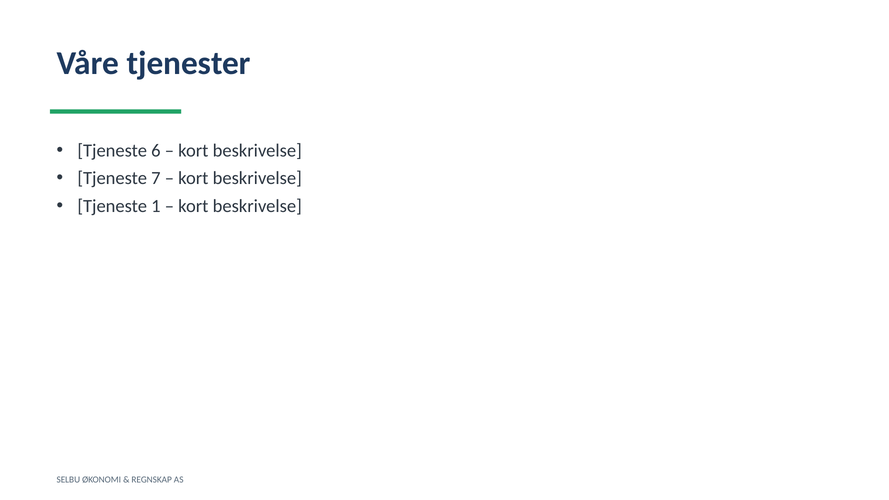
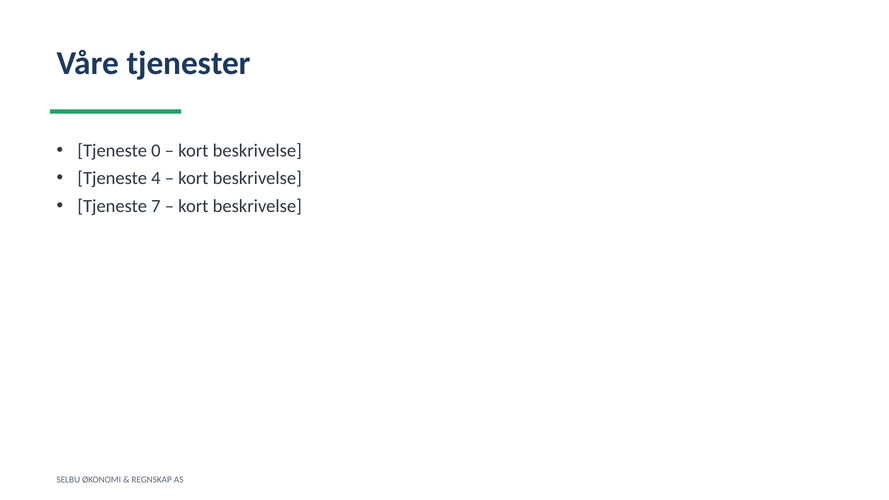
6: 6 -> 0 (156, 151)
7: 7 -> 4 (156, 178)
1: 1 -> 7 (156, 206)
